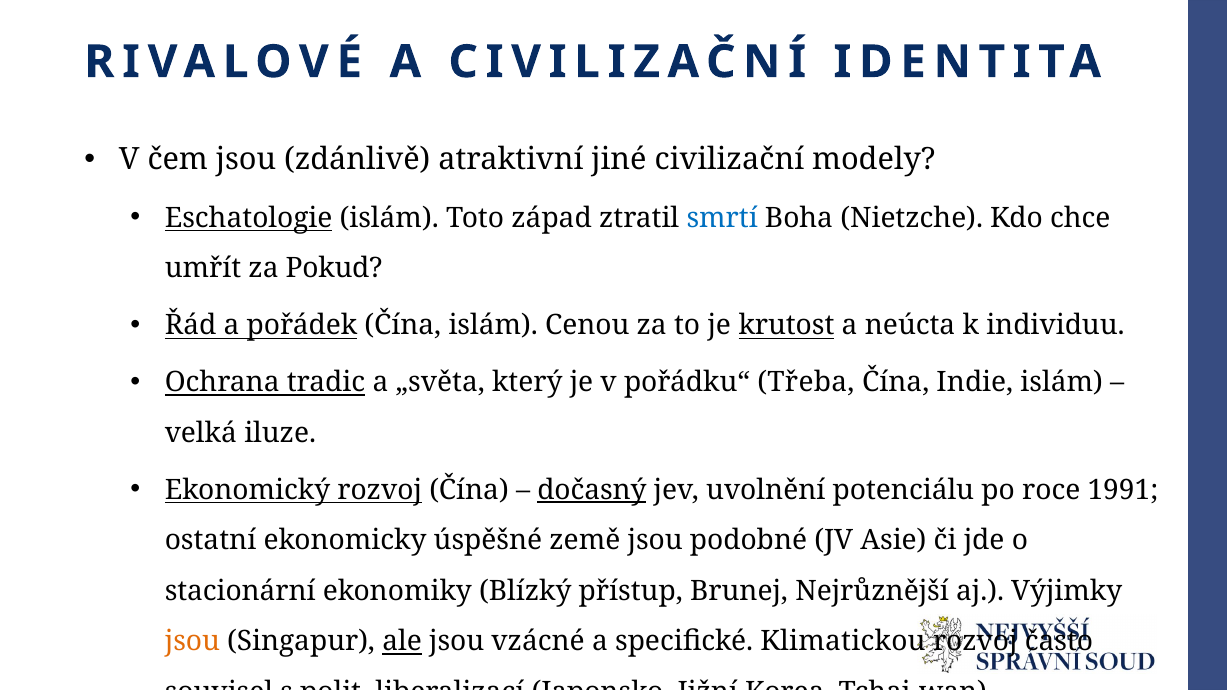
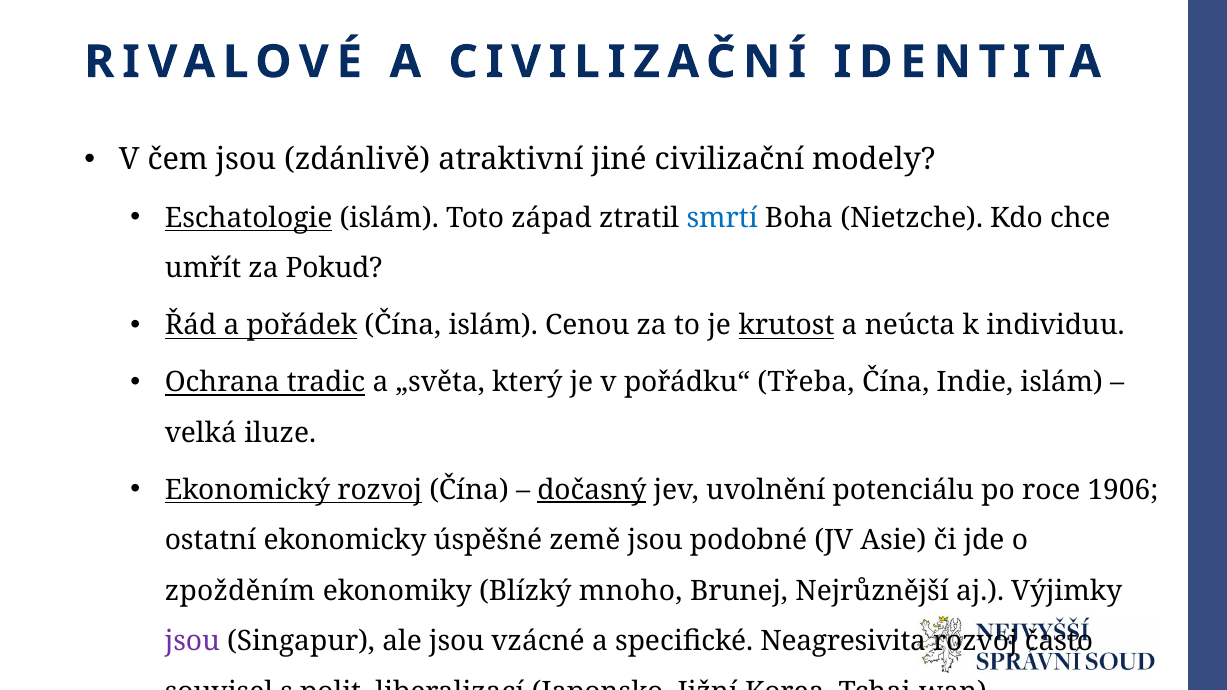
1991: 1991 -> 1906 (1123, 490)
stacionární: stacionární -> zpožděním (240, 591)
přístup: přístup -> mnoho (631, 591)
jsou colour: orange -> purple (192, 642)
ale underline: present -> none (402, 642)
Klimatickou: Klimatickou -> Neagresivita (843, 642)
